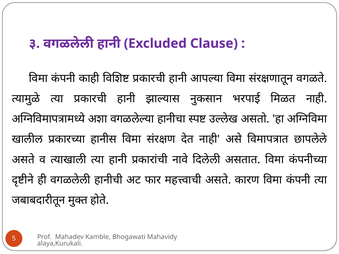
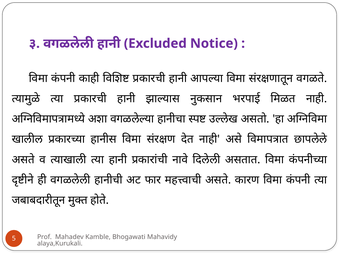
Clause: Clause -> Notice (214, 43)
